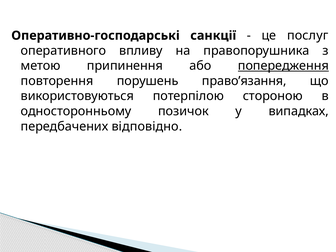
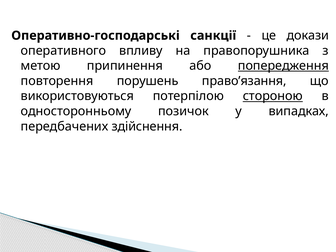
послуг: послуг -> докази (308, 36)
стороною underline: none -> present (273, 96)
вiдповiдно: вiдповiдно -> здійснення (147, 126)
